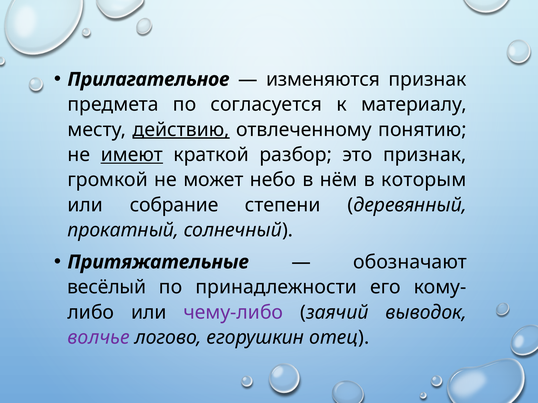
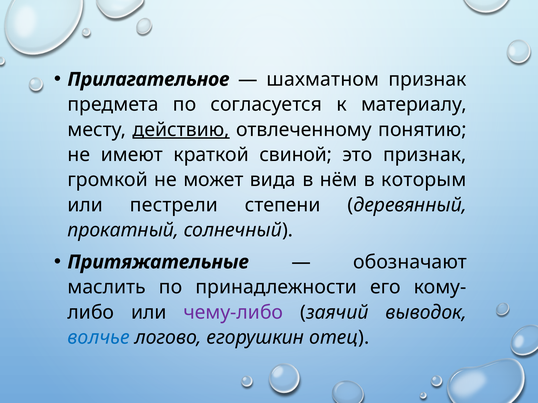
изменяются: изменяются -> шахматном (323, 80)
имеют underline: present -> none (132, 155)
разбор: разбор -> свиной (296, 155)
небо: небо -> вида (273, 180)
собрание: собрание -> пестрели (174, 205)
весёлый: весёлый -> маслить (107, 288)
волчье colour: purple -> blue (99, 338)
